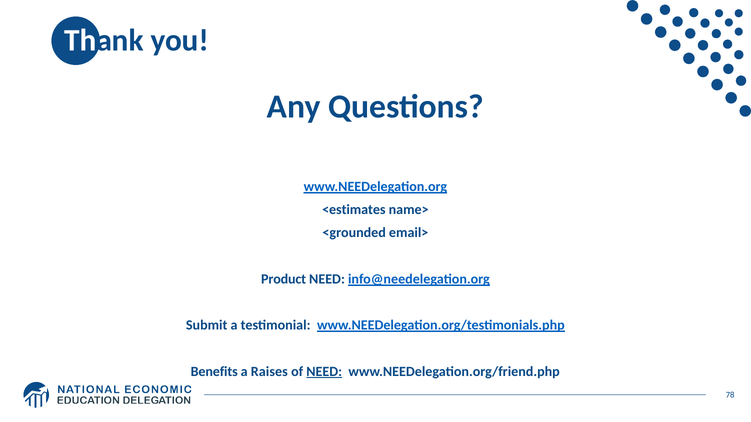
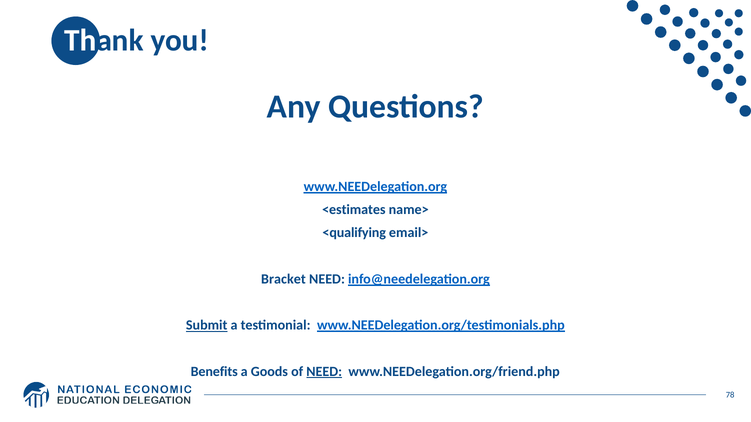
<grounded: <grounded -> <qualifying (354, 233)
Product: Product -> Bracket (283, 279)
Submit underline: none -> present (207, 326)
Raises: Raises -> Goods (269, 372)
